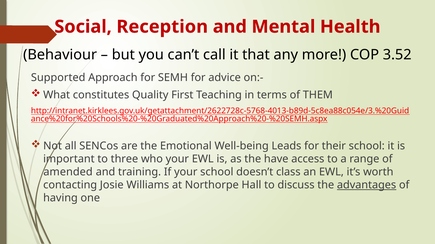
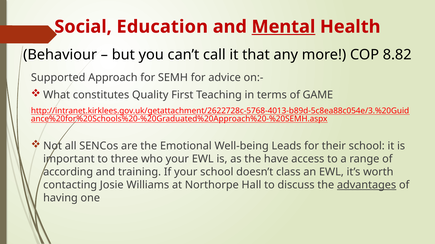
Reception: Reception -> Education (162, 27)
Mental underline: none -> present (283, 27)
3.52: 3.52 -> 8.82 (397, 55)
THEM: THEM -> GAME (318, 95)
amended: amended -> according (68, 173)
